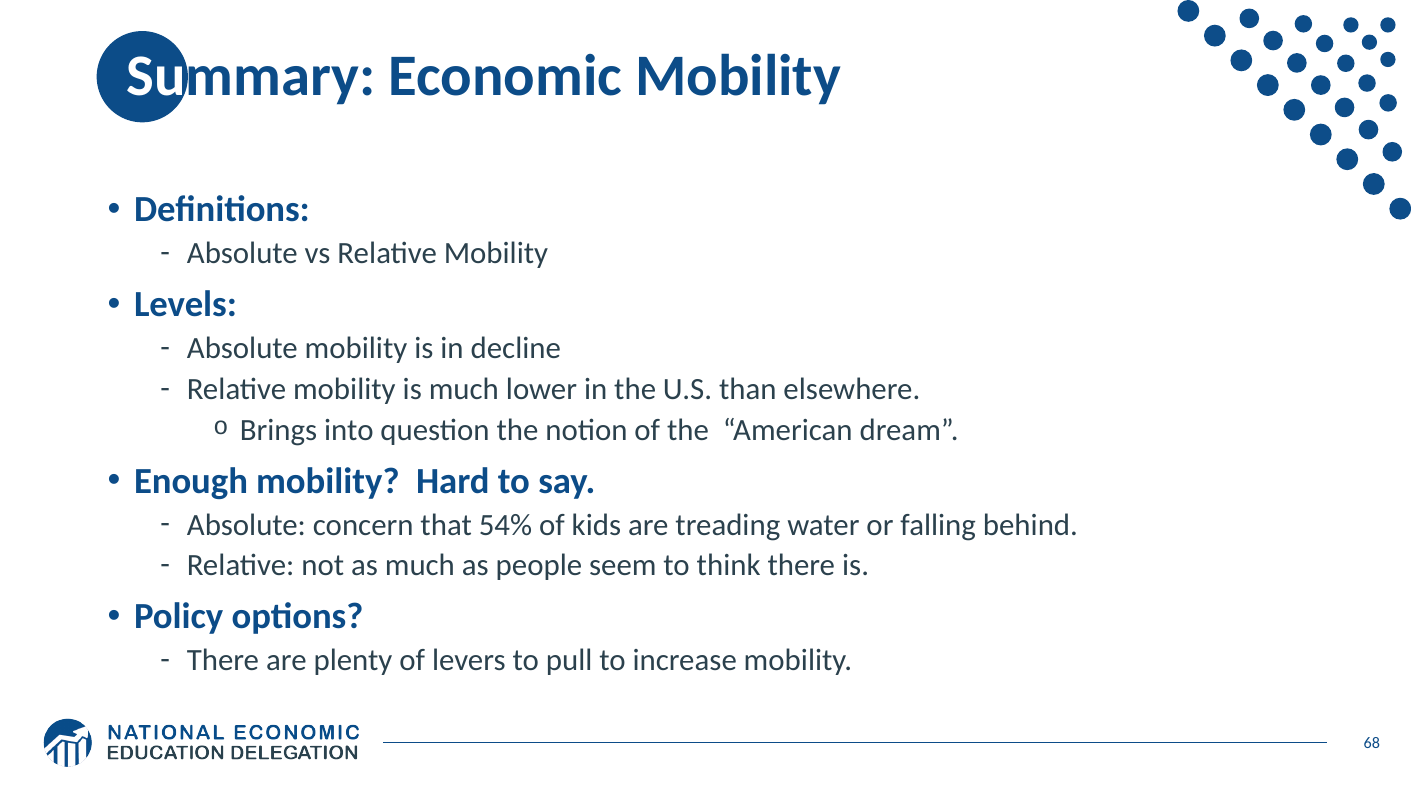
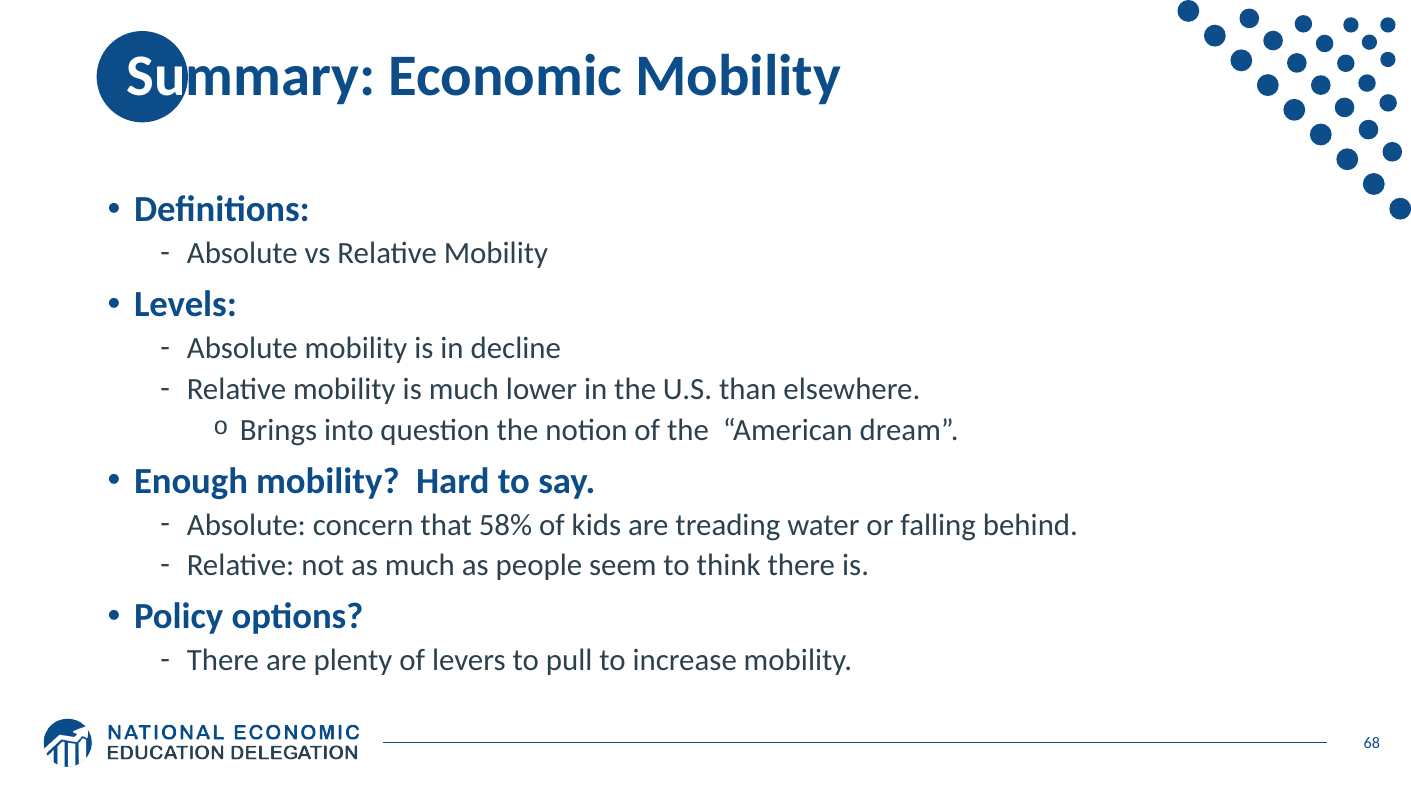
54%: 54% -> 58% (505, 525)
